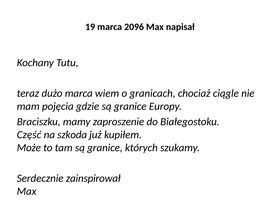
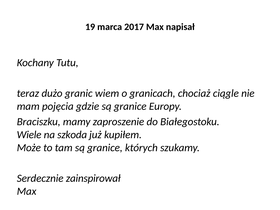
2096: 2096 -> 2017 (134, 27)
dużo marca: marca -> granic (79, 93)
Część: Część -> Wiele (29, 135)
